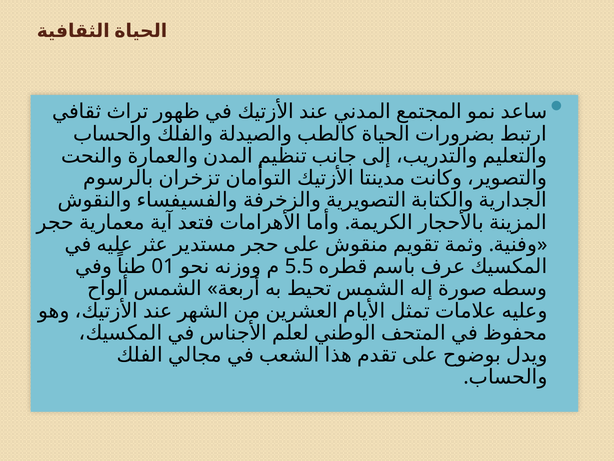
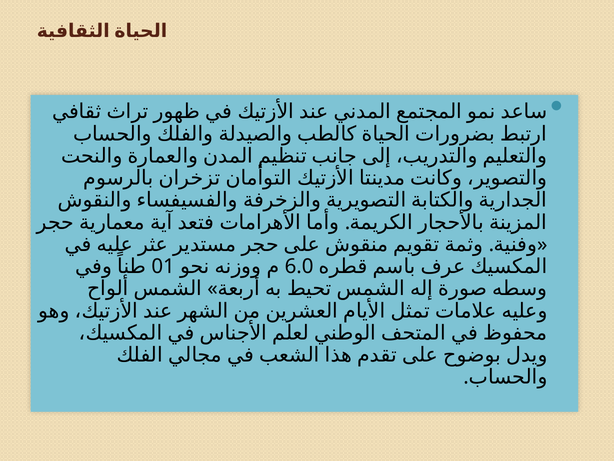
5.5: 5.5 -> 6.0 (299, 266)
